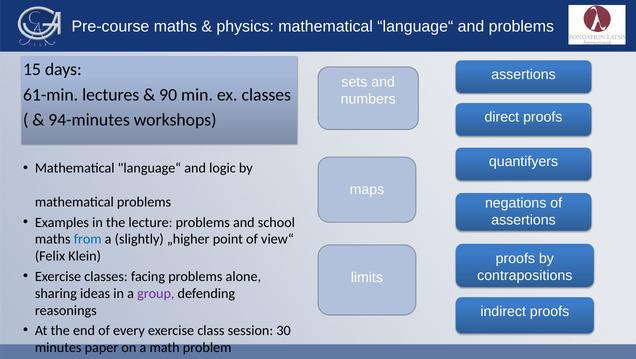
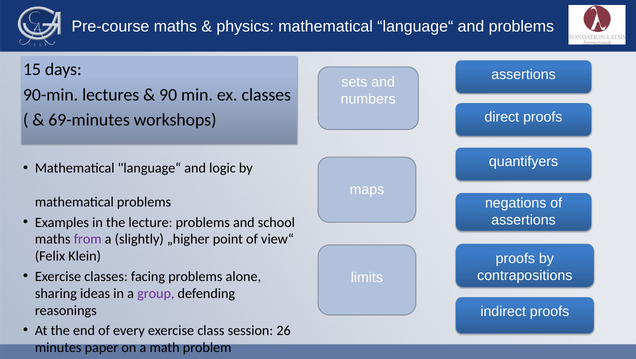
61-min: 61-min -> 90-min (51, 95)
94-minutes: 94-minutes -> 69-minutes (89, 120)
from colour: blue -> purple (88, 239)
30: 30 -> 26 (284, 330)
